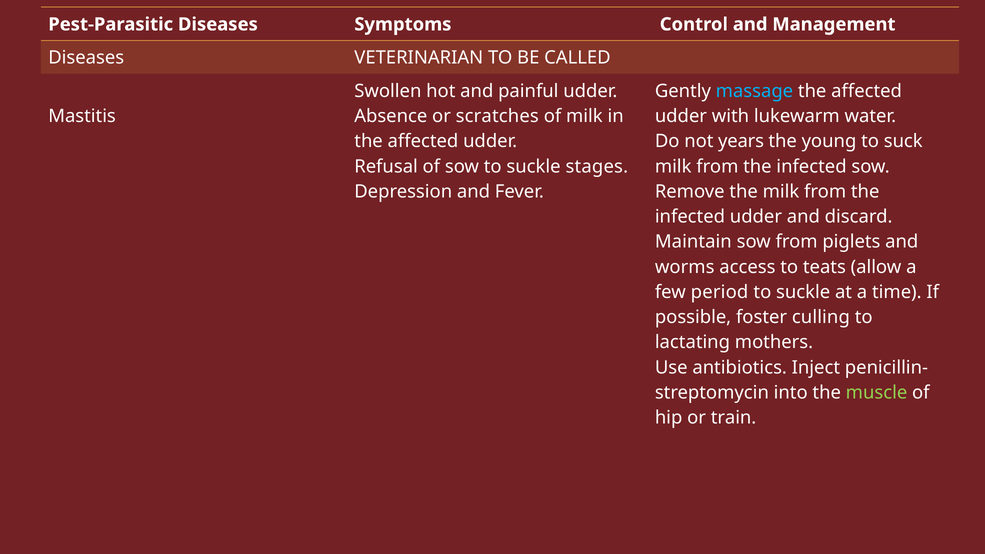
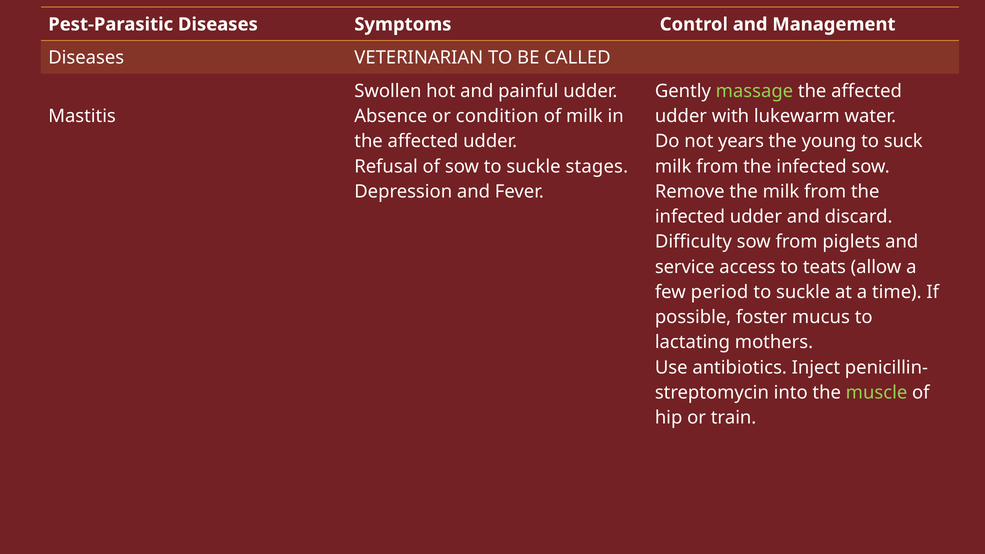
massage colour: light blue -> light green (754, 91)
scratches: scratches -> condition (497, 116)
Maintain: Maintain -> Difficulty (693, 242)
worms: worms -> service (685, 267)
culling: culling -> mucus (821, 317)
